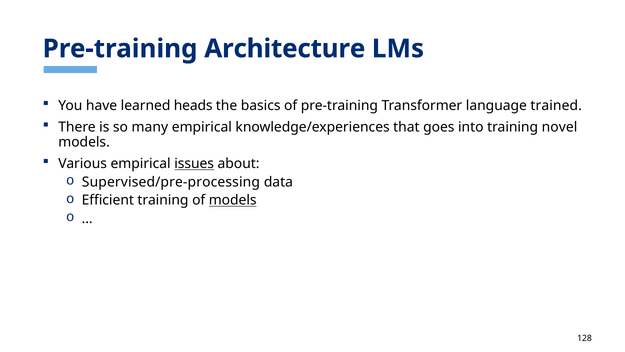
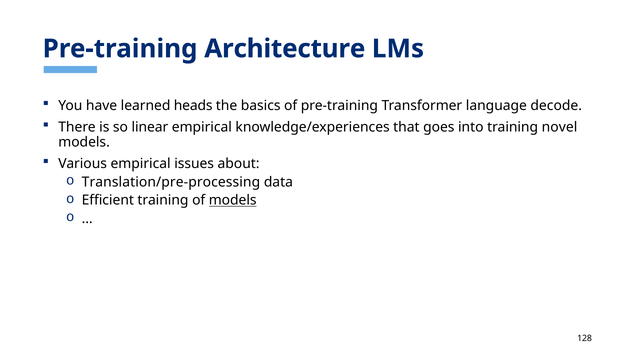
trained: trained -> decode (556, 106)
many: many -> linear (150, 127)
issues underline: present -> none (194, 164)
Supervised/pre-processing: Supervised/pre-processing -> Translation/pre-processing (171, 182)
